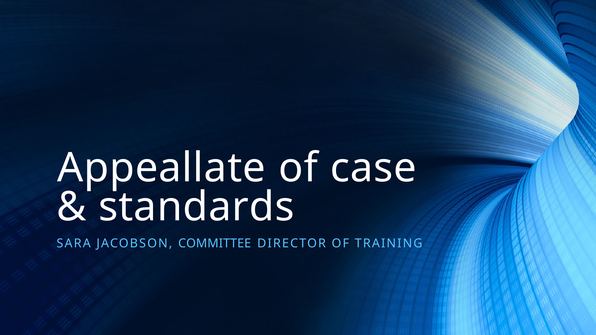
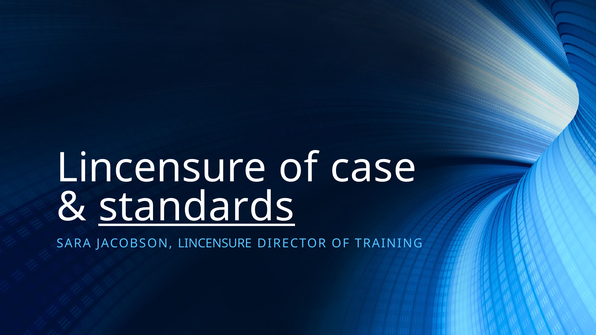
Appeallate: Appeallate -> Lincensure (162, 168)
standards underline: none -> present (196, 207)
JACOBSON COMMITTEE: COMMITTEE -> LINCENSURE (215, 244)
